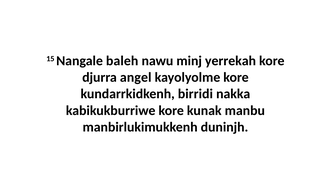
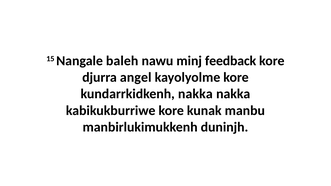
yerrekah: yerrekah -> feedback (231, 61)
kundarrkidkenh birridi: birridi -> nakka (195, 94)
